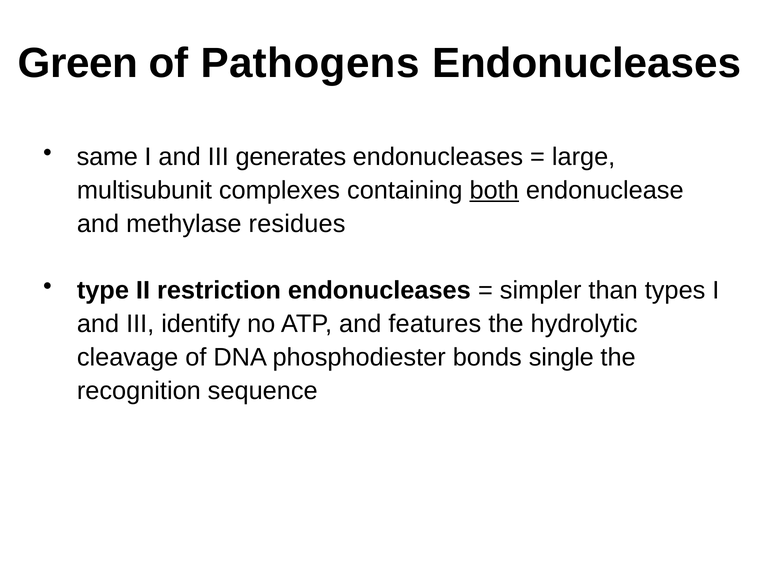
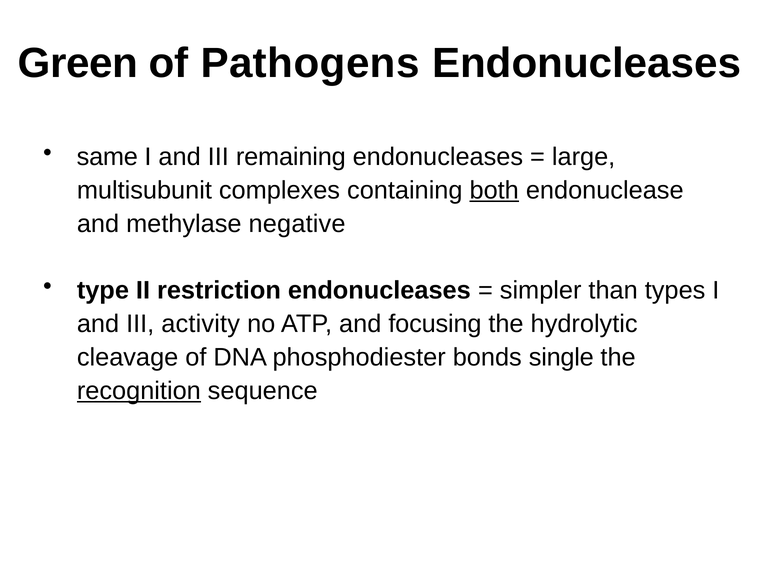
generates: generates -> remaining (291, 157)
residues: residues -> negative (297, 224)
identify: identify -> activity (201, 324)
features: features -> focusing (435, 324)
recognition underline: none -> present (139, 391)
